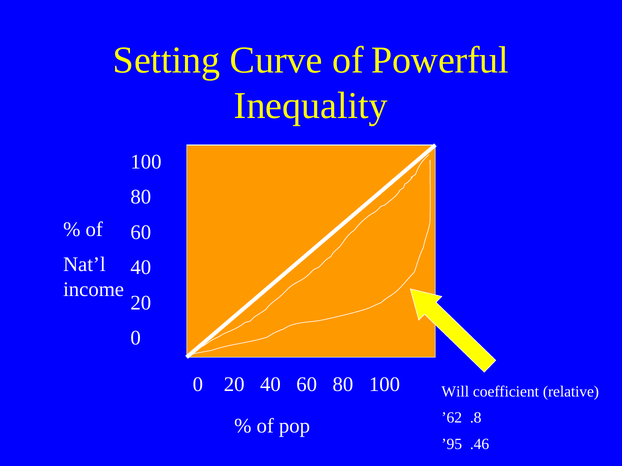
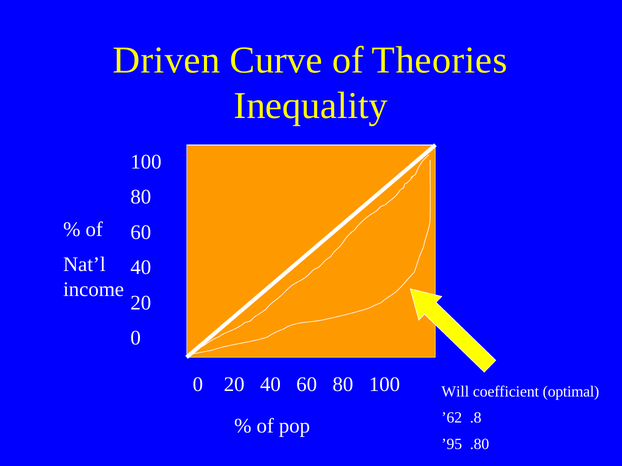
Setting: Setting -> Driven (167, 60)
Powerful: Powerful -> Theories (440, 60)
relative: relative -> optimal (571, 392)
.46: .46 -> .80 (480, 445)
